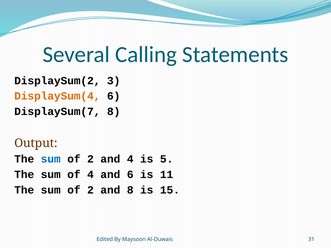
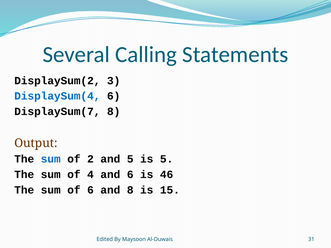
DisplaySum(4 colour: orange -> blue (57, 96)
and 4: 4 -> 5 (130, 159)
11: 11 -> 46 (167, 175)
2: 2 -> 6 (90, 190)
